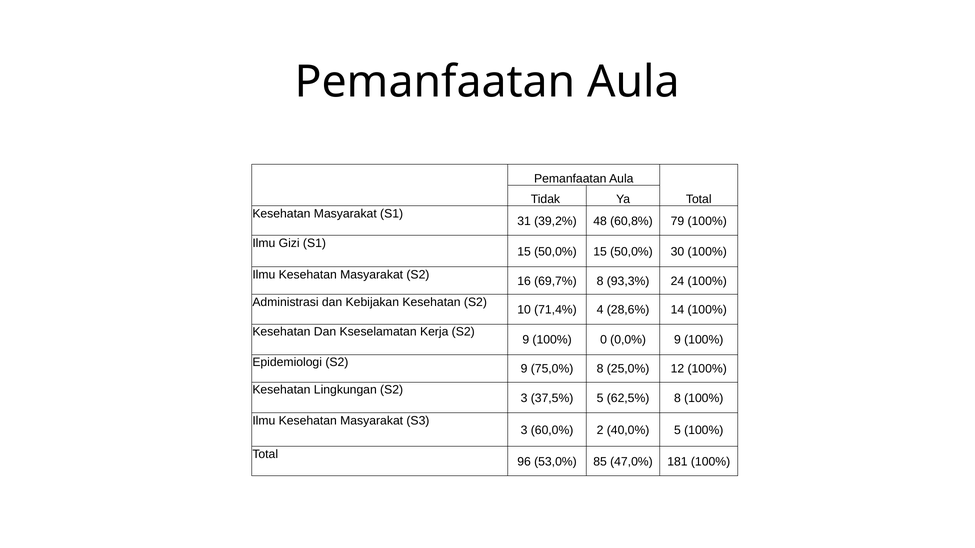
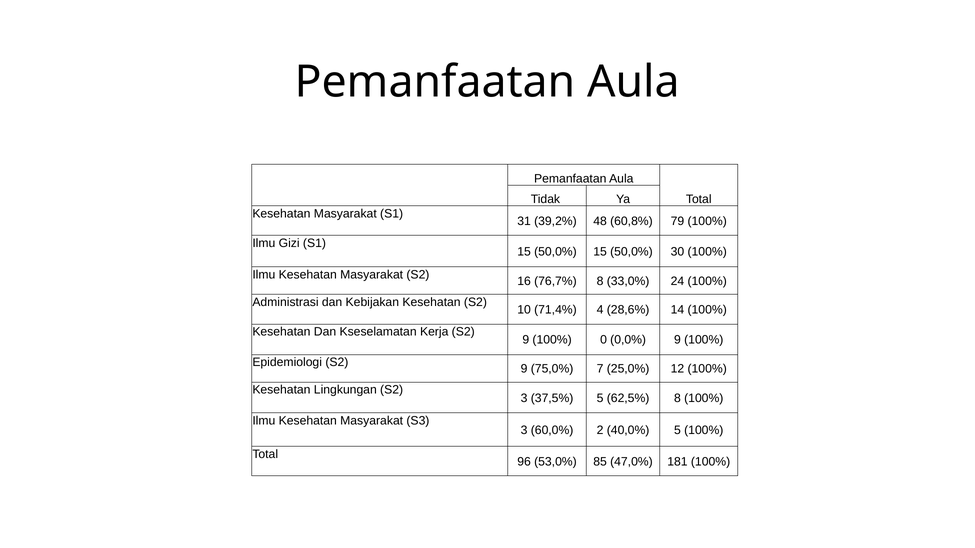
69,7%: 69,7% -> 76,7% (555, 281)
93,3%: 93,3% -> 33,0% (628, 281)
75,0% 8: 8 -> 7 (600, 369)
